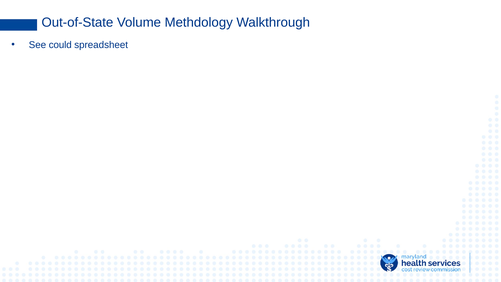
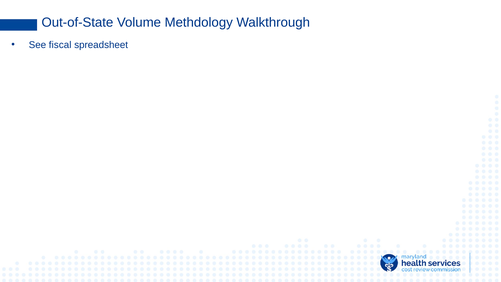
could: could -> fiscal (60, 45)
